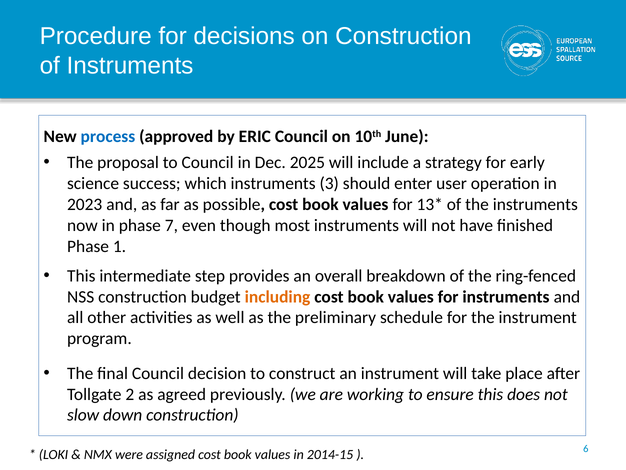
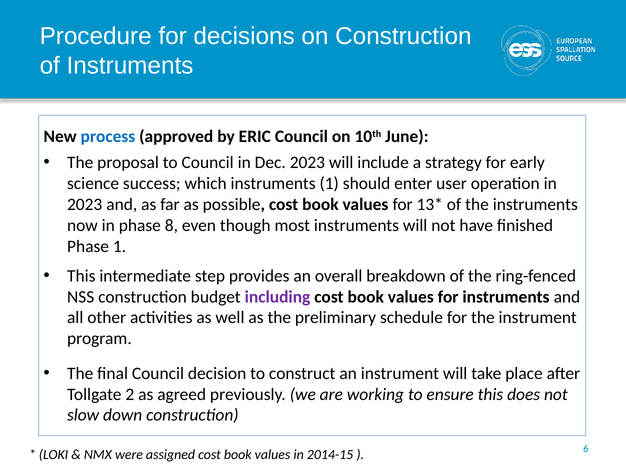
Dec 2025: 2025 -> 2023 (307, 163)
instruments 3: 3 -> 1 (329, 183)
7: 7 -> 8 (171, 225)
including colour: orange -> purple (278, 297)
